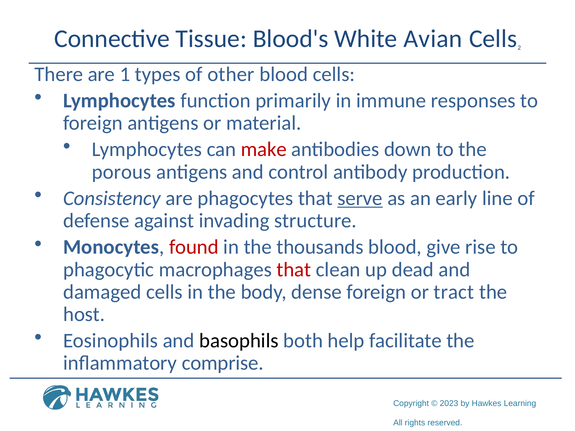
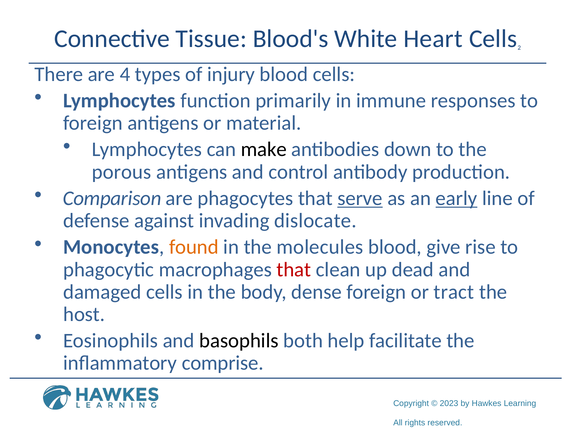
Avian: Avian -> Heart (433, 39)
1: 1 -> 4 (125, 74)
other: other -> injury (231, 74)
make colour: red -> black (264, 150)
Consistency: Consistency -> Comparison (112, 198)
early underline: none -> present (456, 198)
structure: structure -> dislocate (315, 221)
found colour: red -> orange (194, 247)
thousands: thousands -> molecules (320, 247)
